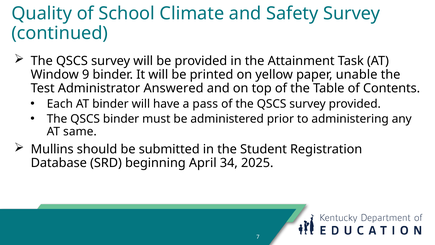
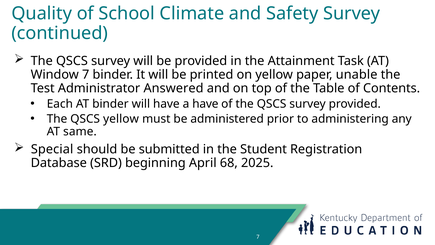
Window 9: 9 -> 7 (86, 75)
a pass: pass -> have (205, 104)
QSCS binder: binder -> yellow (121, 119)
Mullins: Mullins -> Special (52, 149)
34: 34 -> 68 (229, 163)
